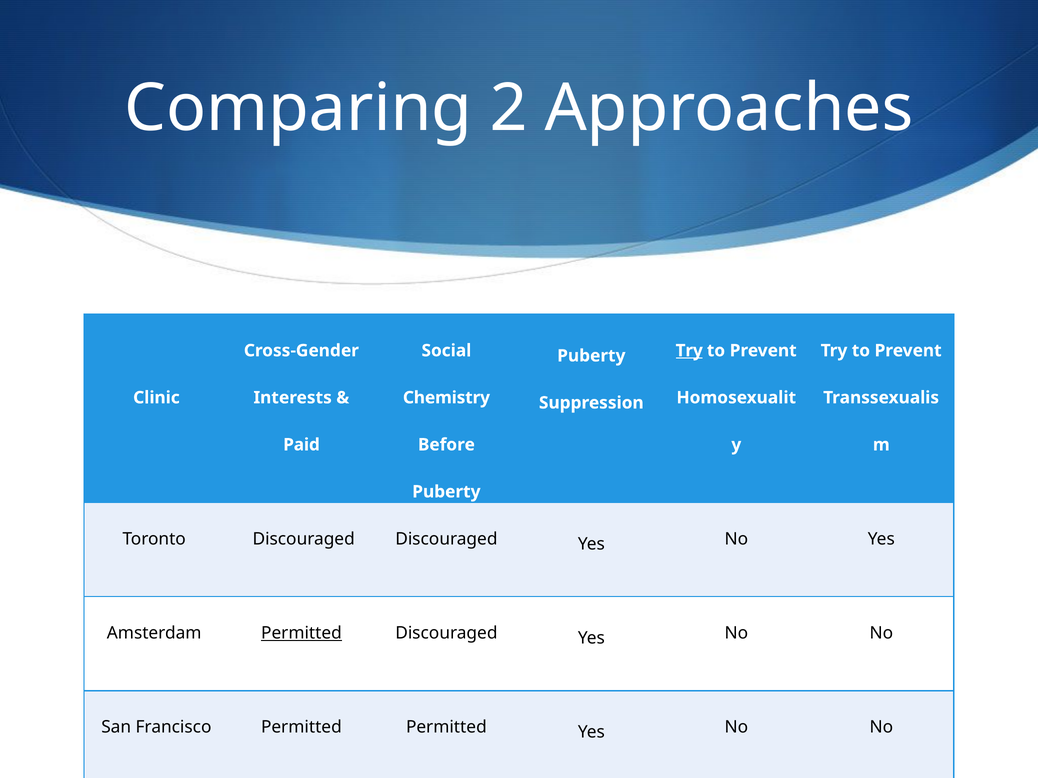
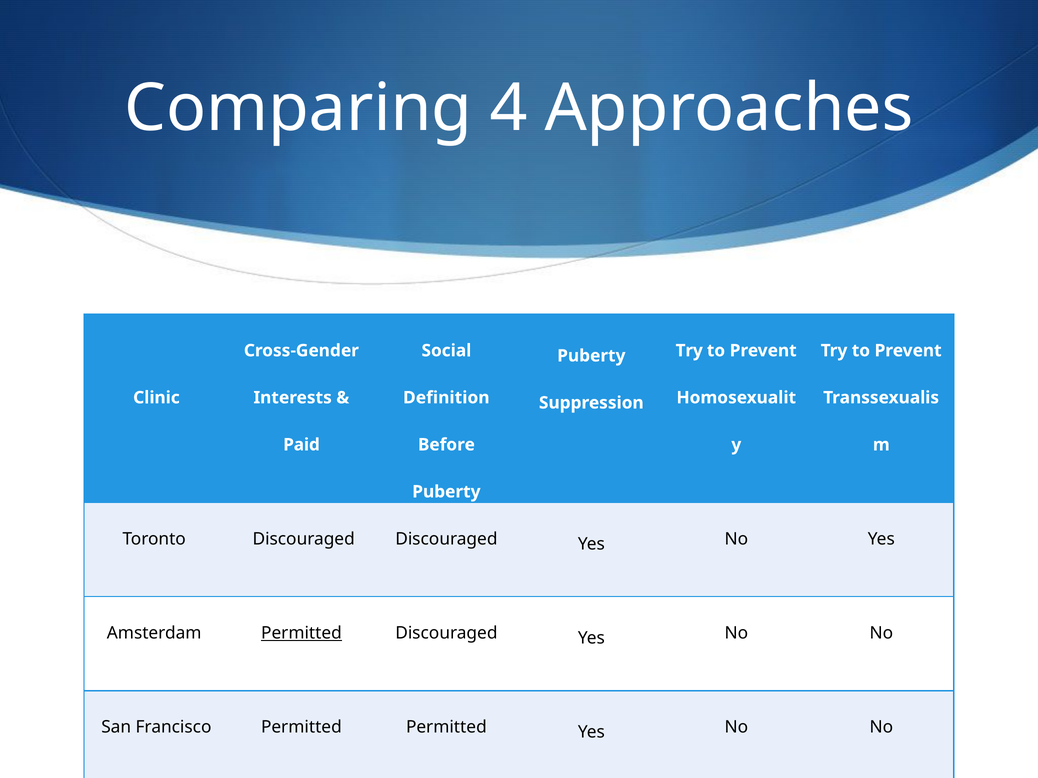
2: 2 -> 4 (508, 109)
Try underline: present -> none (689, 351)
Chemistry: Chemistry -> Definition (446, 398)
